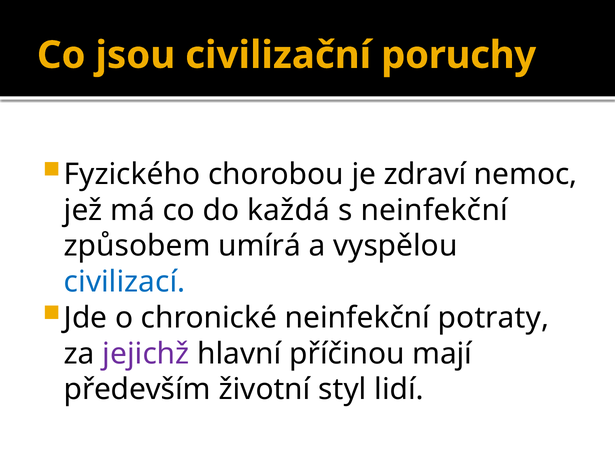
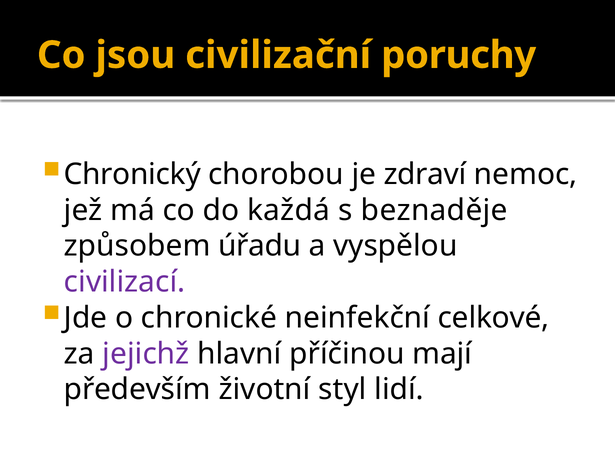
Fyzického: Fyzického -> Chronický (132, 174)
s neinfekční: neinfekční -> beznaděje (434, 210)
umírá: umírá -> úřadu (260, 246)
civilizací colour: blue -> purple (125, 282)
potraty: potraty -> celkové (494, 318)
